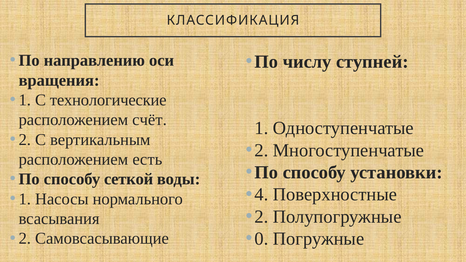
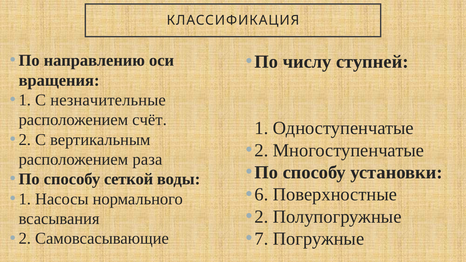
технологические: технологические -> незначительные (108, 100)
есть: есть -> раза (147, 159)
4: 4 -> 6 (261, 195)
0: 0 -> 7 (261, 239)
